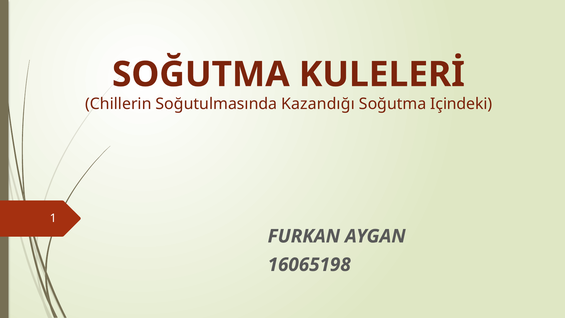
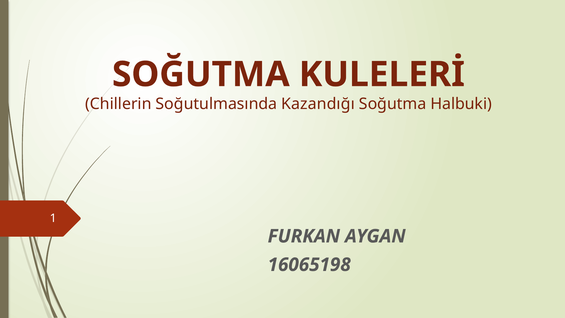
Içindeki: Içindeki -> Halbuki (461, 104)
